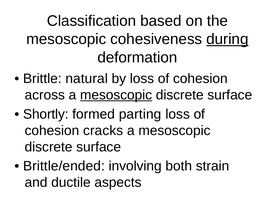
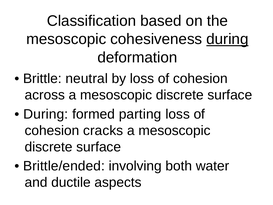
natural: natural -> neutral (87, 78)
mesoscopic underline: present -> none (116, 95)
Shortly: Shortly -> During (46, 114)
strain: strain -> water (213, 166)
